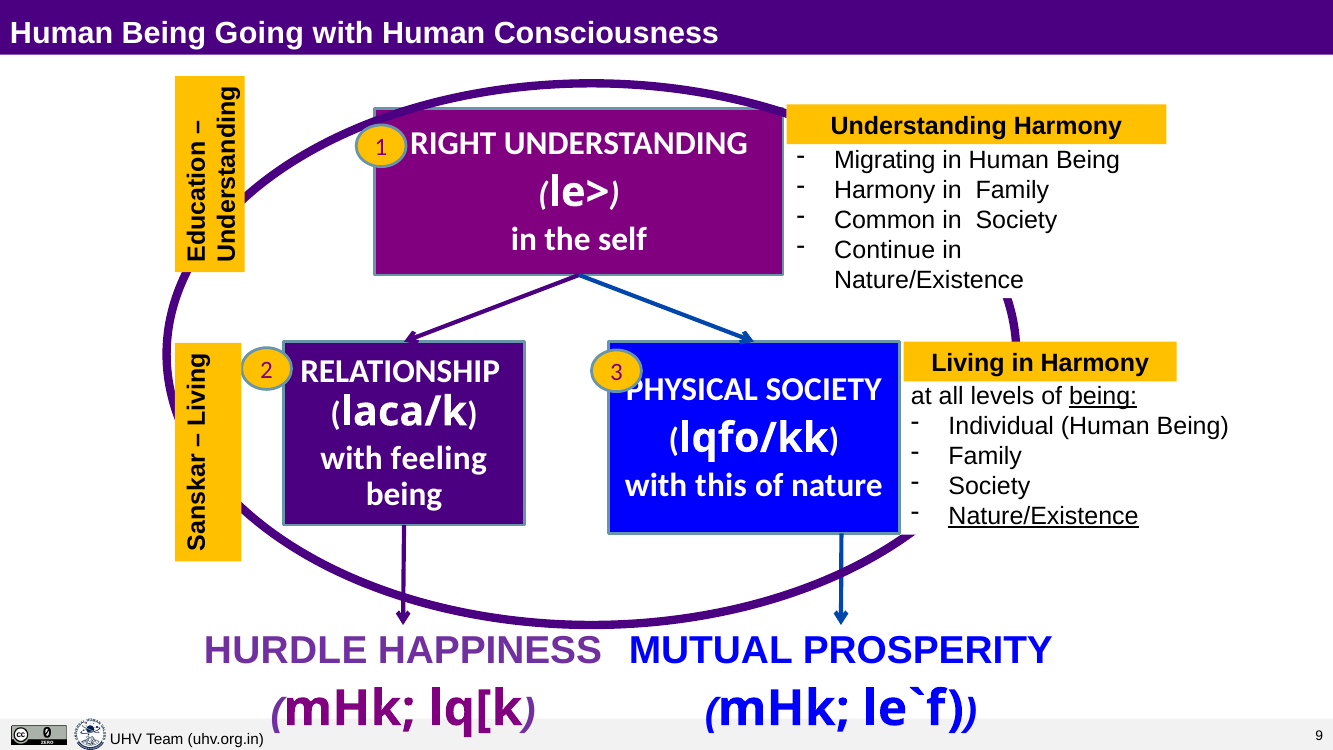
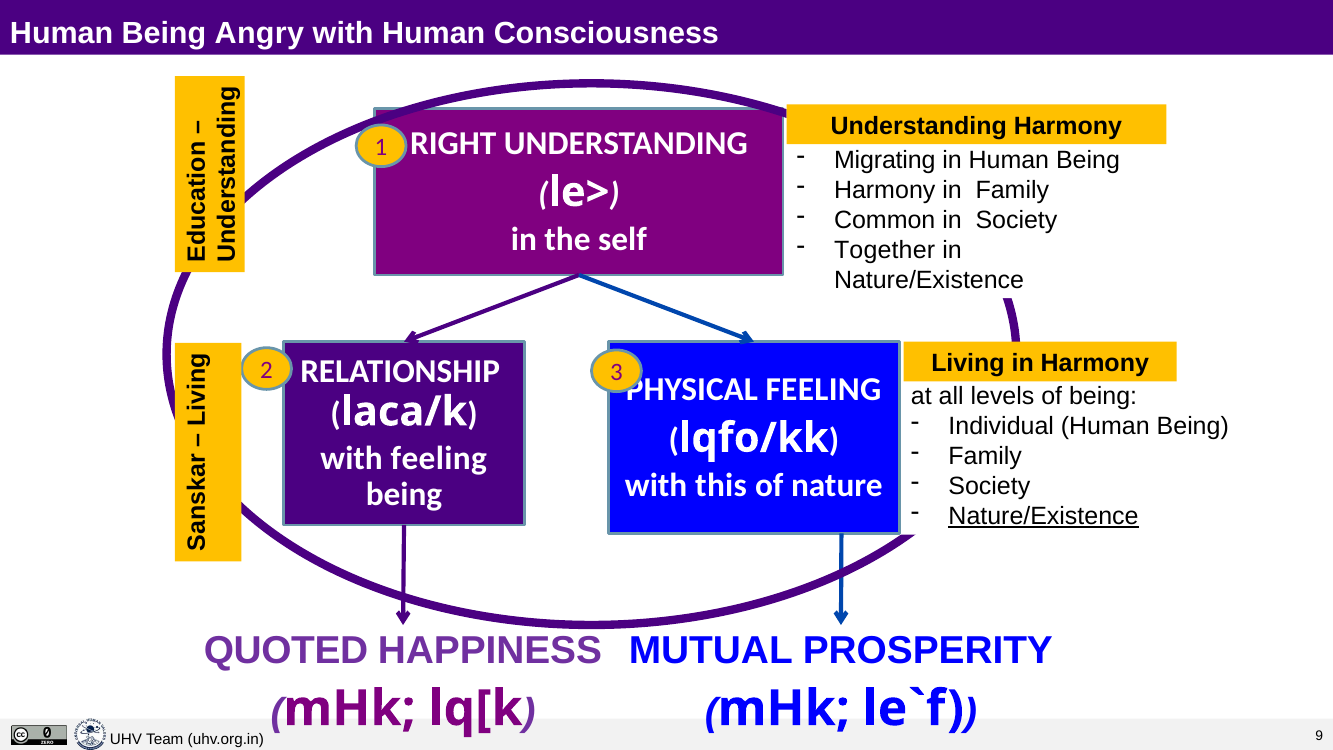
Going: Going -> Angry (259, 34)
Continue: Continue -> Together (885, 250)
PHYSICAL SOCIETY: SOCIETY -> FEELING (824, 389)
being underline: present -> none (1103, 396)
HURDLE: HURDLE -> QUOTED (286, 651)
